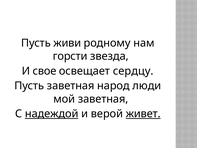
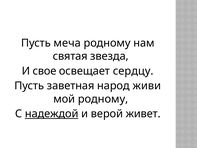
живи: живи -> меча (67, 43)
горсти: горсти -> святая (70, 56)
люди: люди -> живи (147, 86)
мой заветная: заветная -> родному (103, 99)
живет underline: present -> none (143, 114)
